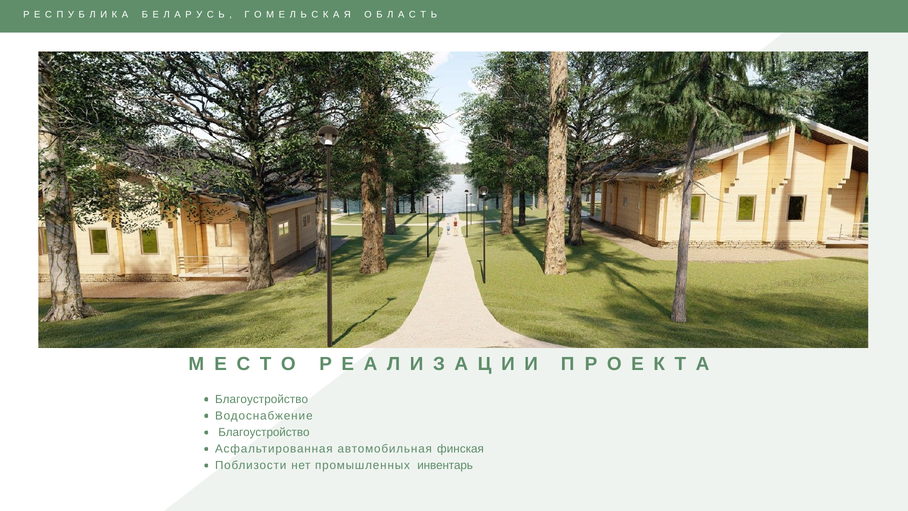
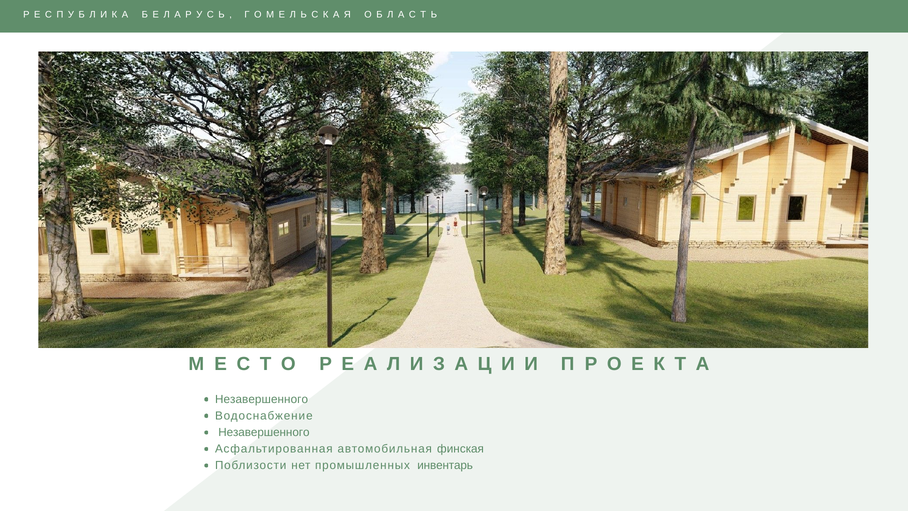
Благоустройство: Благоустройство -> Незавершенного (262, 399)
Благоустройство: Благоустройство -> Незавершенного (264, 432)
